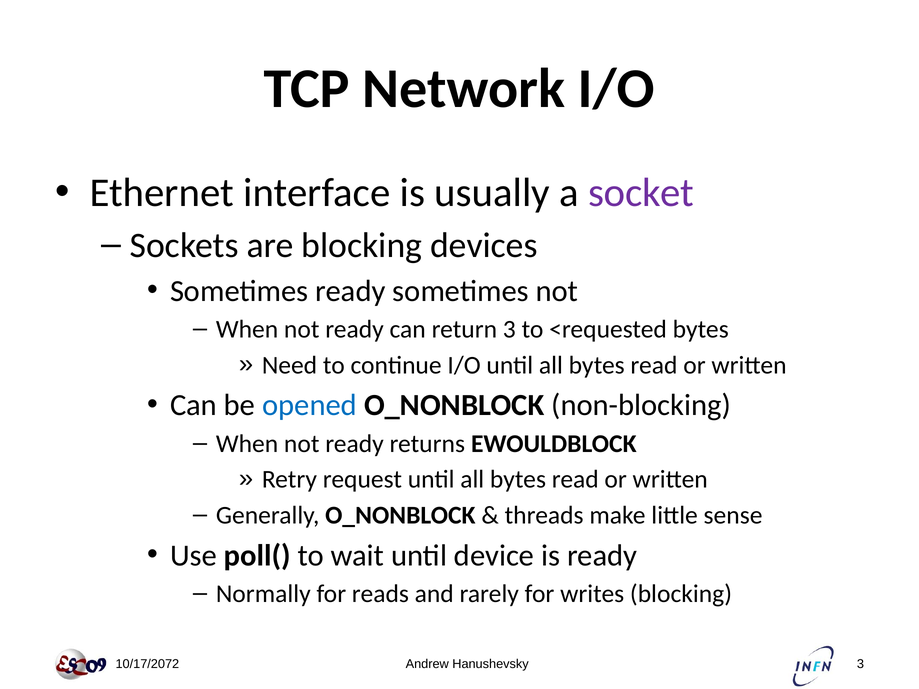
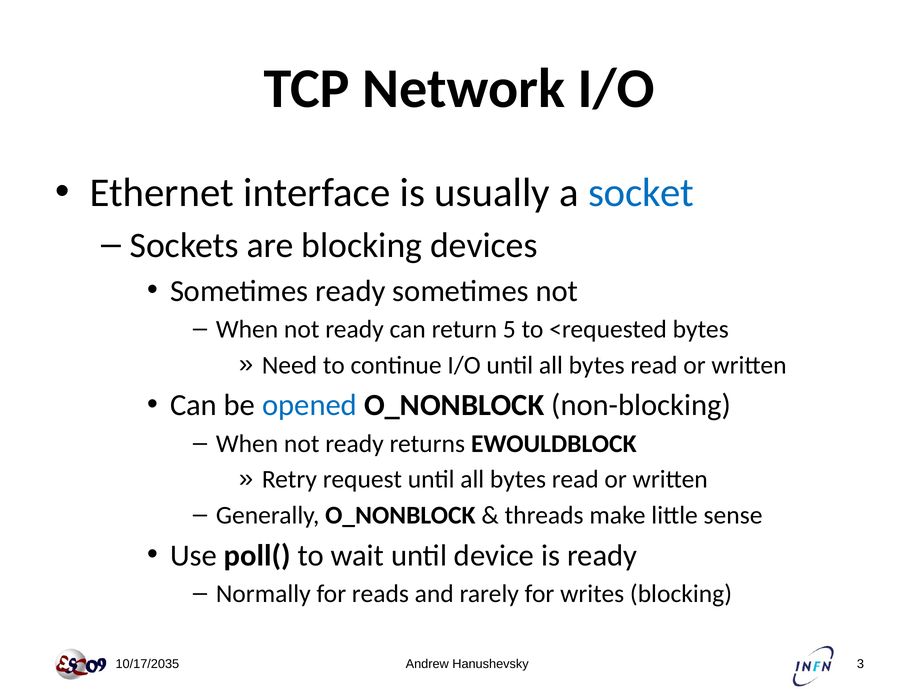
socket colour: purple -> blue (641, 193)
return 3: 3 -> 5 (509, 330)
10/17/2072: 10/17/2072 -> 10/17/2035 (147, 664)
